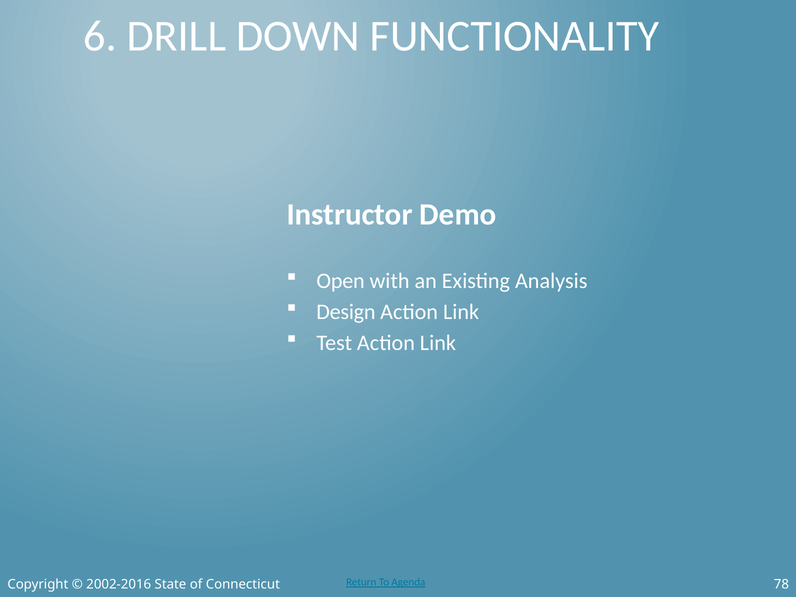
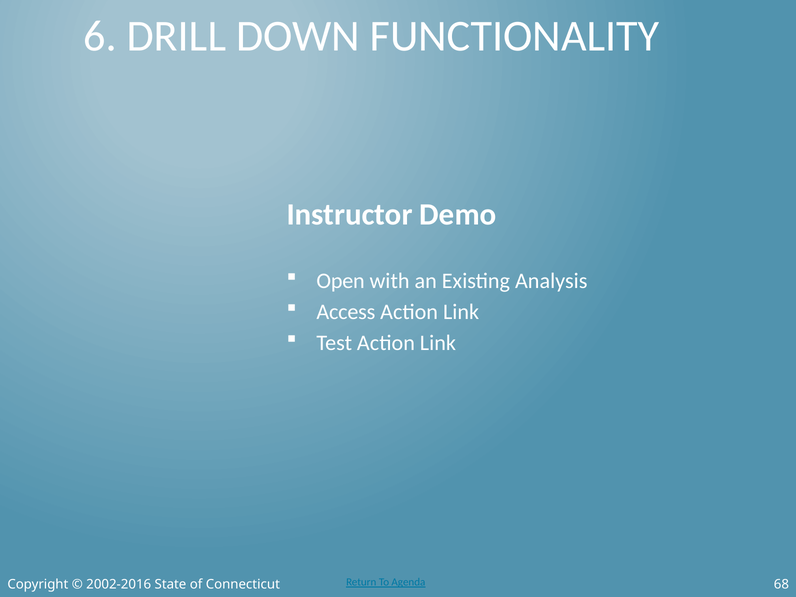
Design: Design -> Access (346, 312)
78: 78 -> 68 (781, 584)
